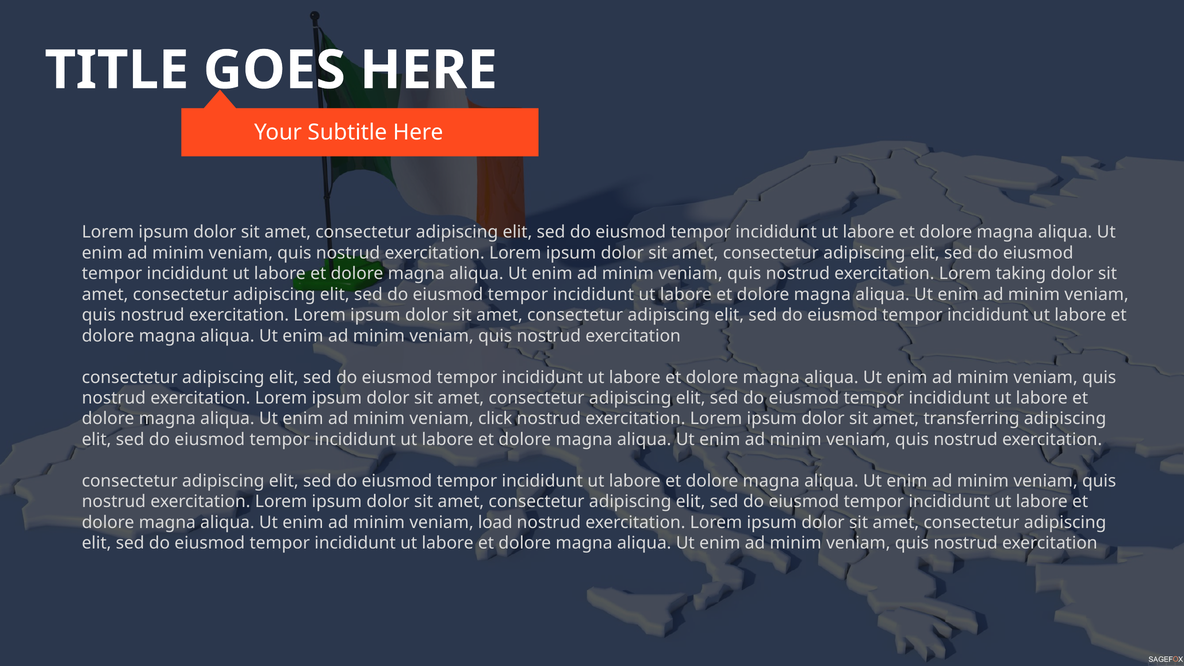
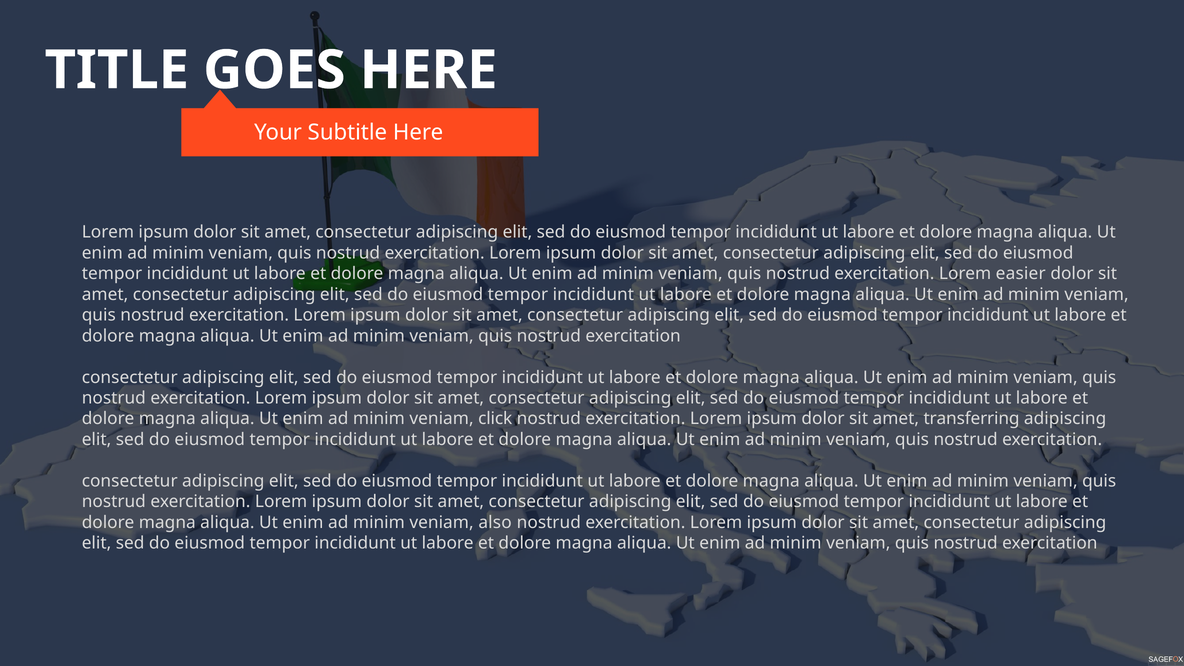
taking: taking -> easier (1021, 274)
load: load -> also (495, 522)
